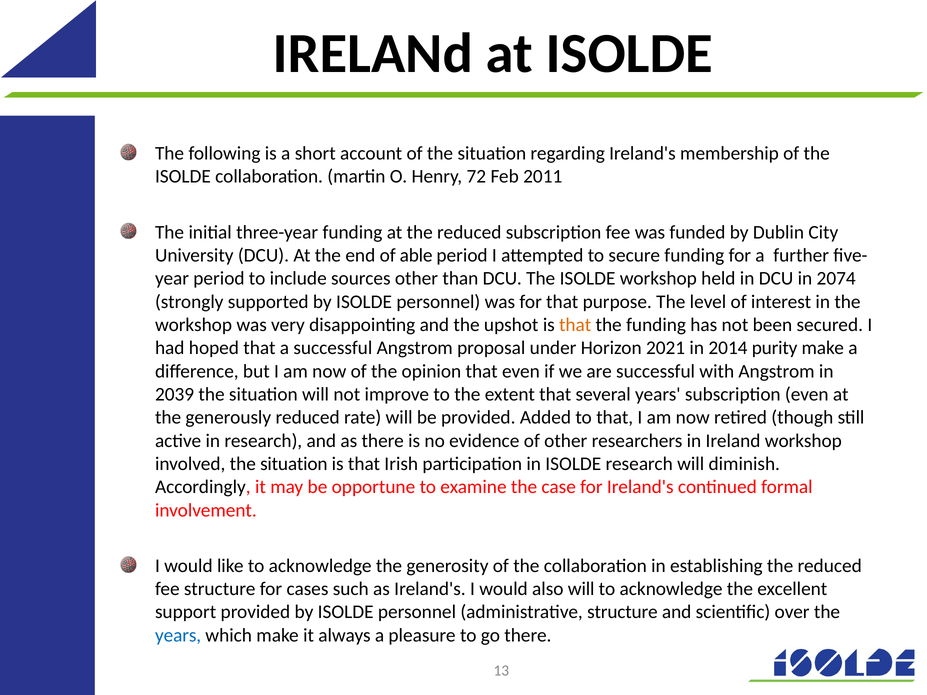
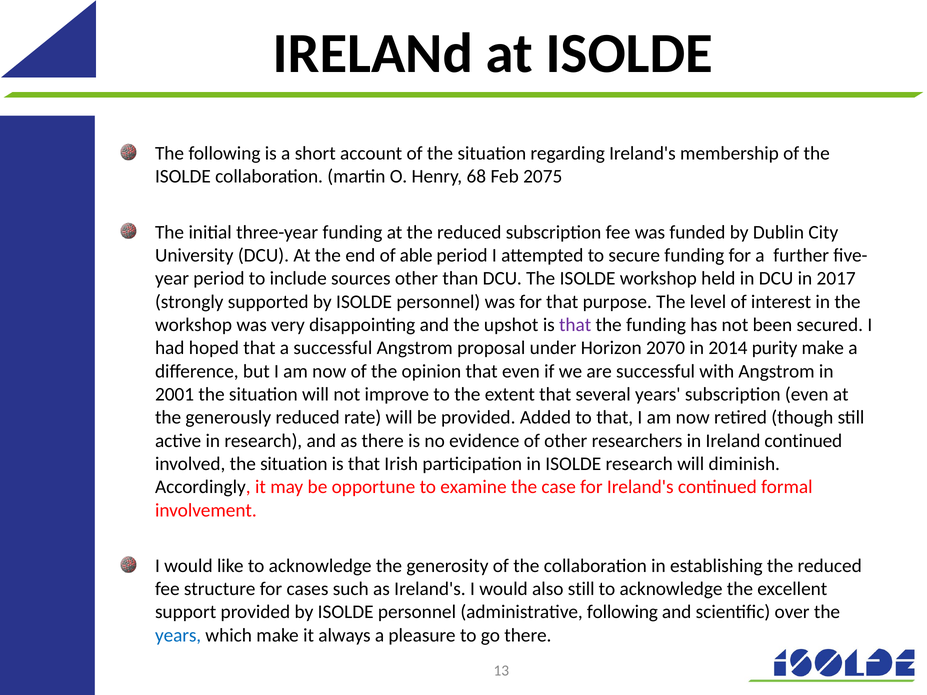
72: 72 -> 68 (476, 177)
2011: 2011 -> 2075 (543, 177)
2074: 2074 -> 2017 (836, 279)
that colour: orange -> purple (575, 325)
2021: 2021 -> 2070 (666, 348)
2039: 2039 -> 2001 (175, 395)
Ireland workshop: workshop -> continued (803, 441)
also will: will -> still (581, 589)
administrative structure: structure -> following (622, 612)
